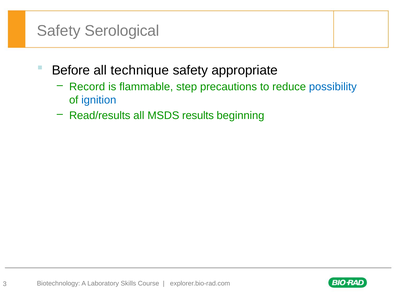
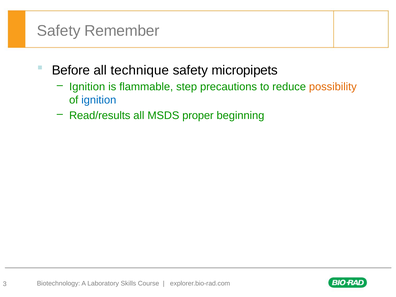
Serological: Serological -> Remember (122, 31)
appropriate: appropriate -> micropipets (245, 70)
Record: Record -> Ignition (87, 87)
possibility colour: blue -> orange (333, 87)
results: results -> proper (198, 115)
